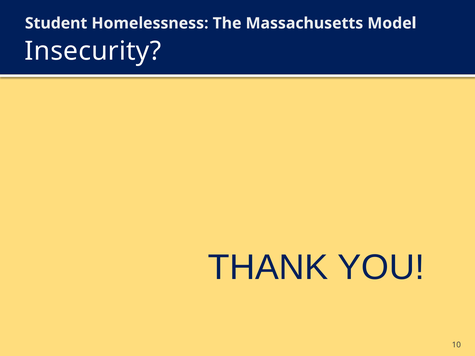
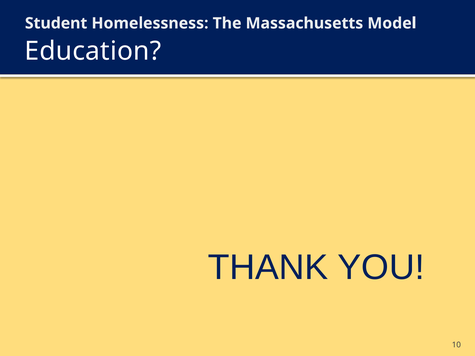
Insecurity: Insecurity -> Education (93, 51)
